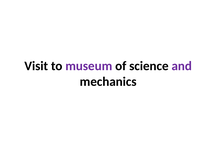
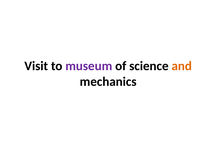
and colour: purple -> orange (182, 66)
